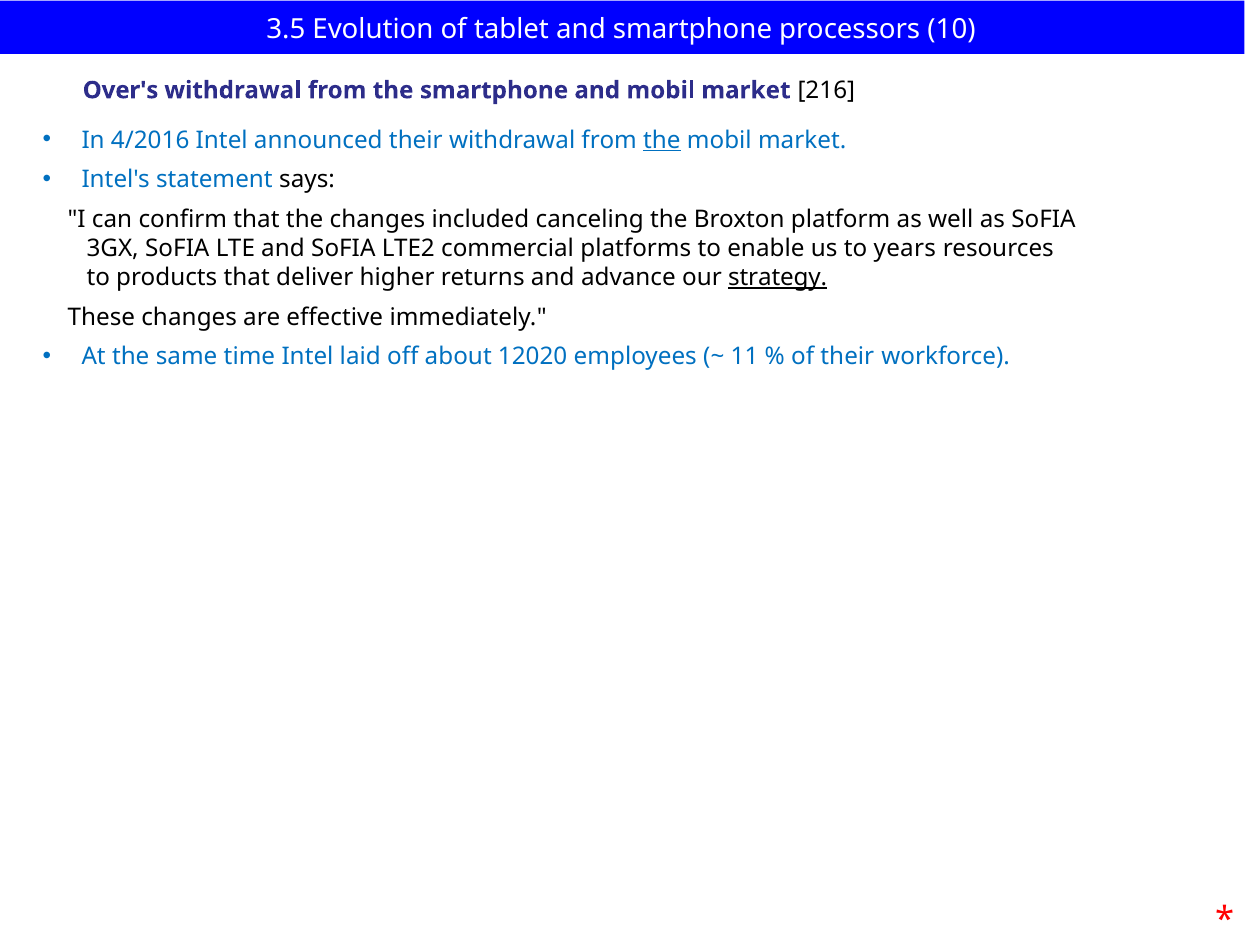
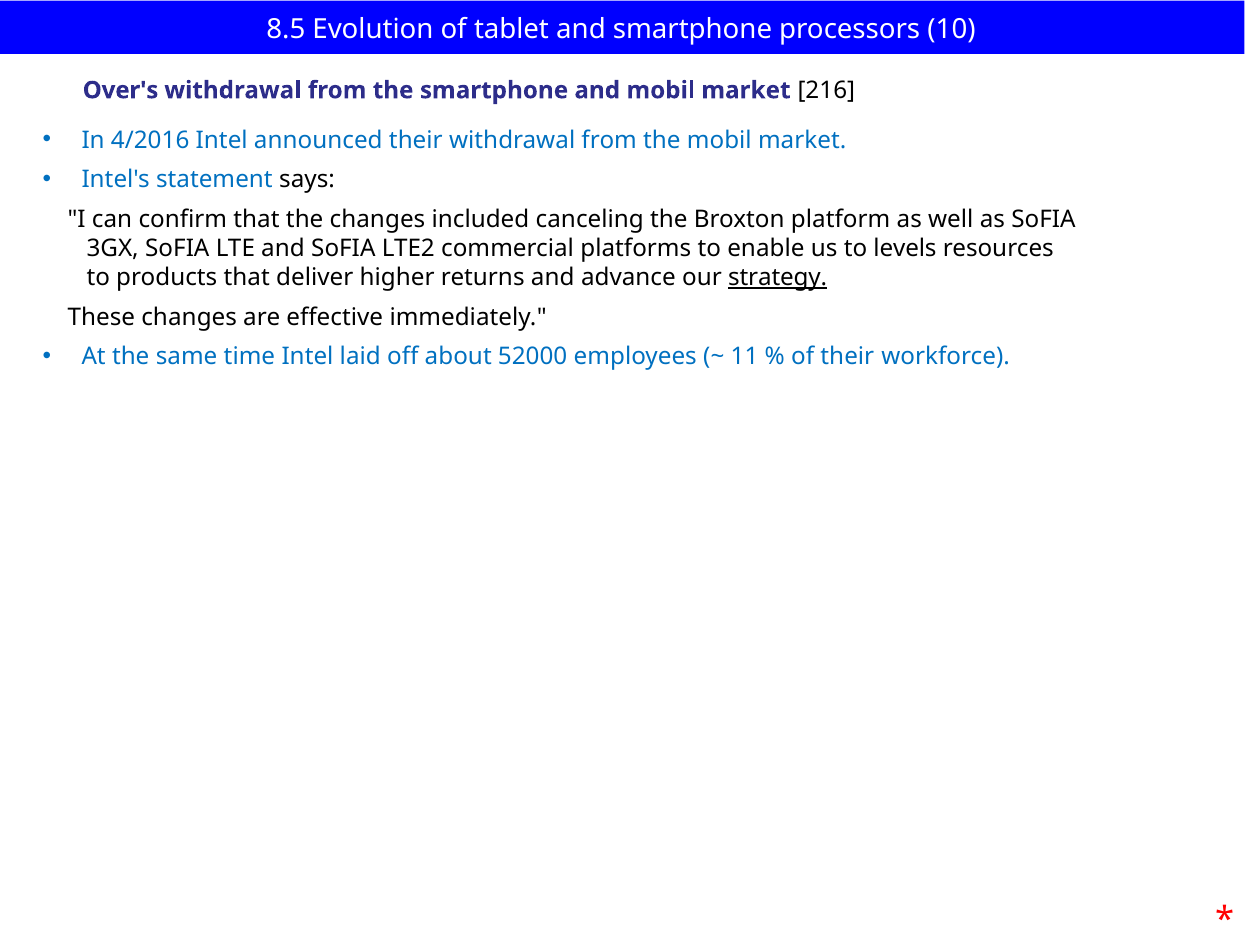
3.5: 3.5 -> 8.5 (286, 29)
the underline: present -> none (662, 140)
years: years -> levels (905, 248)
12020: 12020 -> 52000 (533, 356)
